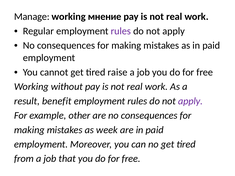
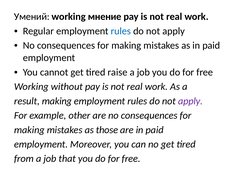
Manage: Manage -> Умений (32, 17)
rules colour: purple -> blue (121, 31)
result benefit: benefit -> making (57, 101)
week: week -> those (107, 130)
